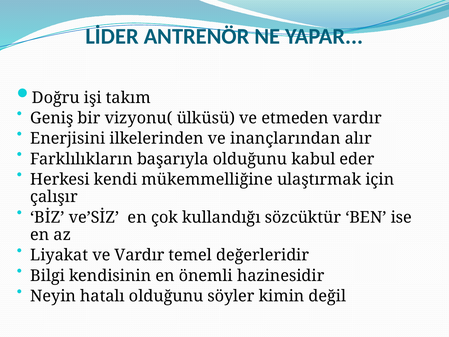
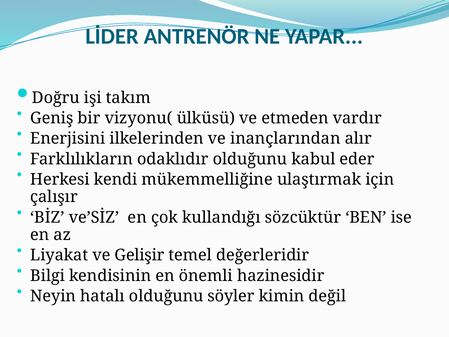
başarıyla: başarıyla -> odaklıdır (173, 159)
ve Vardır: Vardır -> Gelişir (139, 255)
